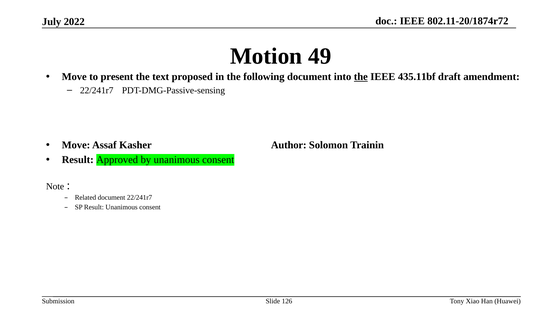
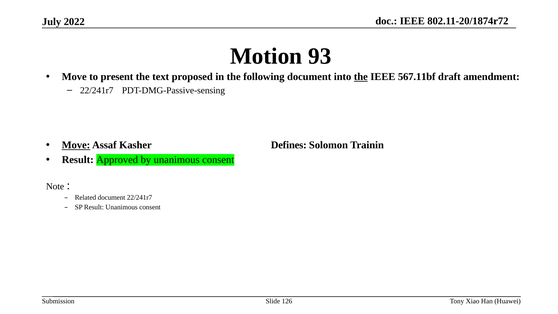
49: 49 -> 93 (320, 56)
435.11bf: 435.11bf -> 567.11bf (417, 77)
Move underline: none -> present (76, 145)
Author: Author -> Defines (289, 145)
